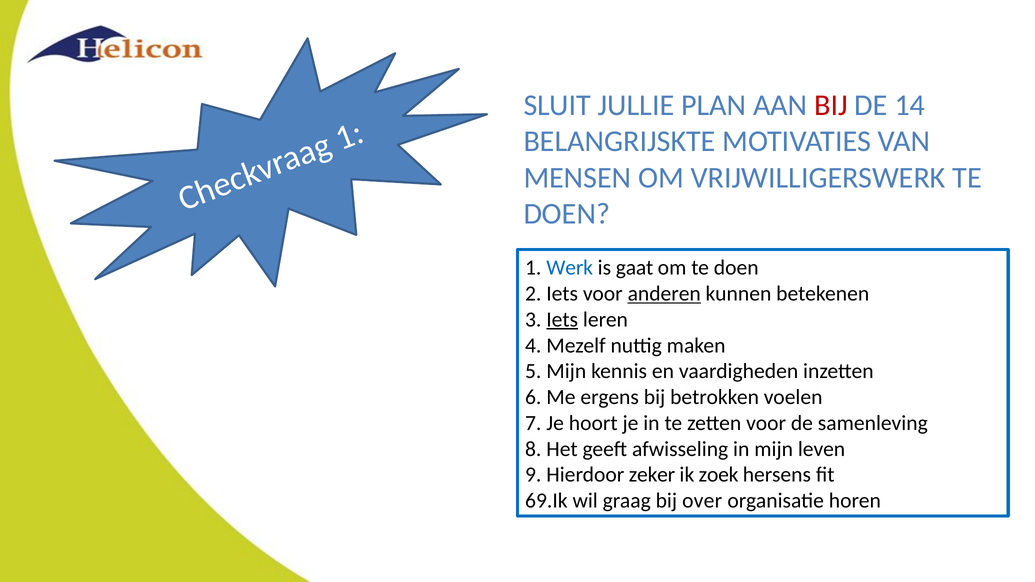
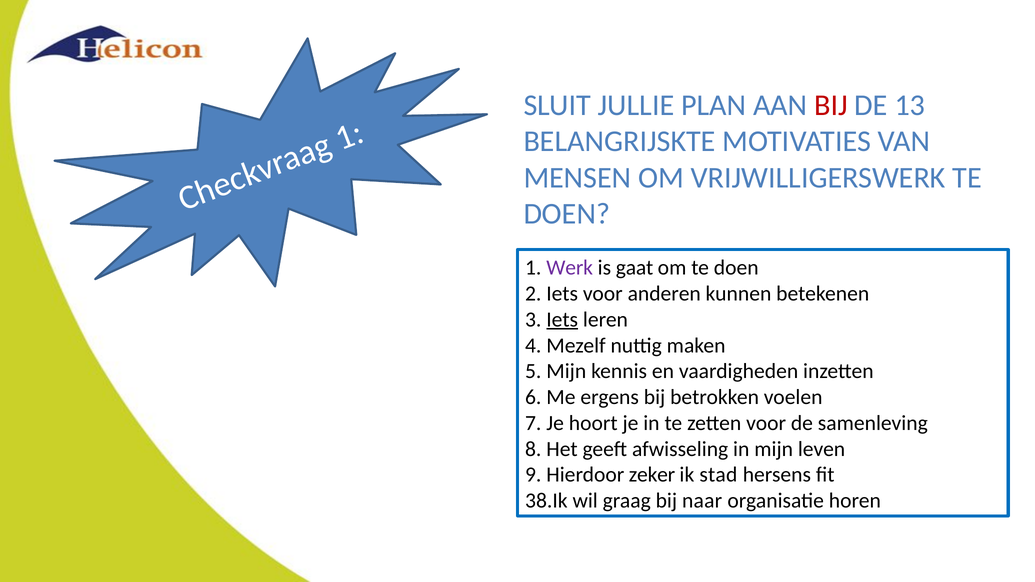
14: 14 -> 13 (910, 105)
Werk colour: blue -> purple (570, 268)
anderen underline: present -> none (664, 294)
zoek: zoek -> stad (718, 475)
69.Ik: 69.Ik -> 38.Ik (546, 501)
over: over -> naar (702, 501)
